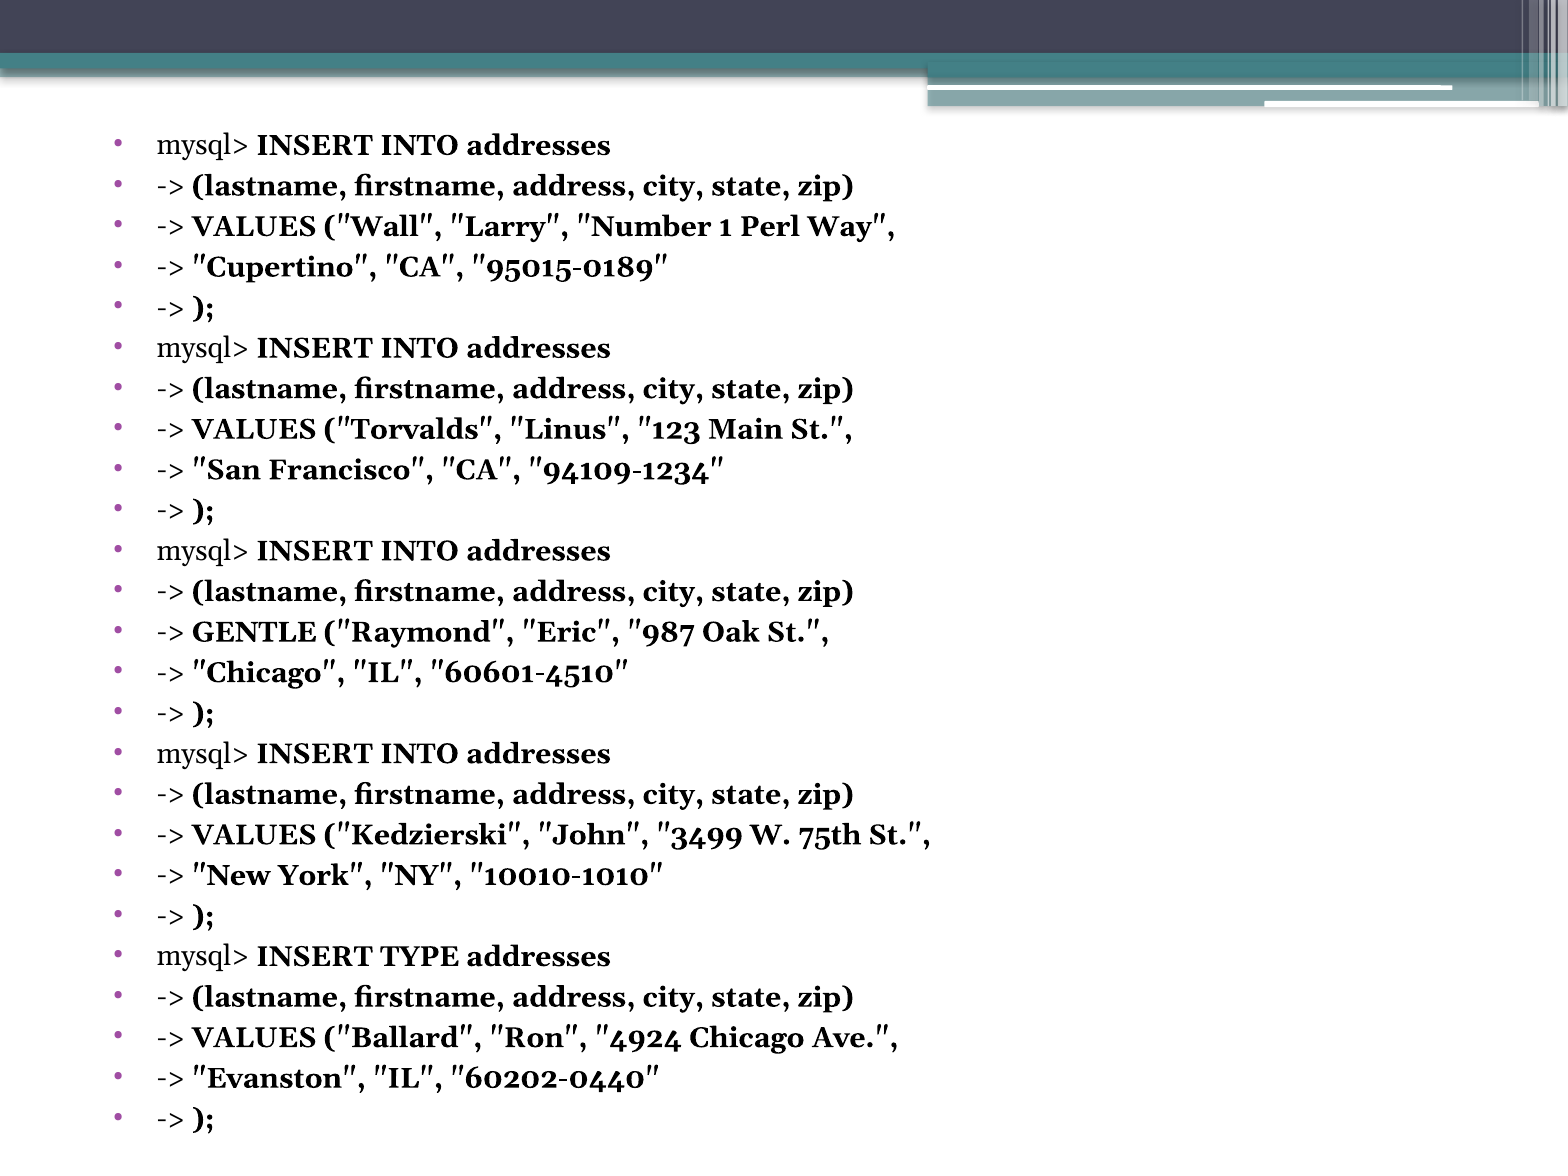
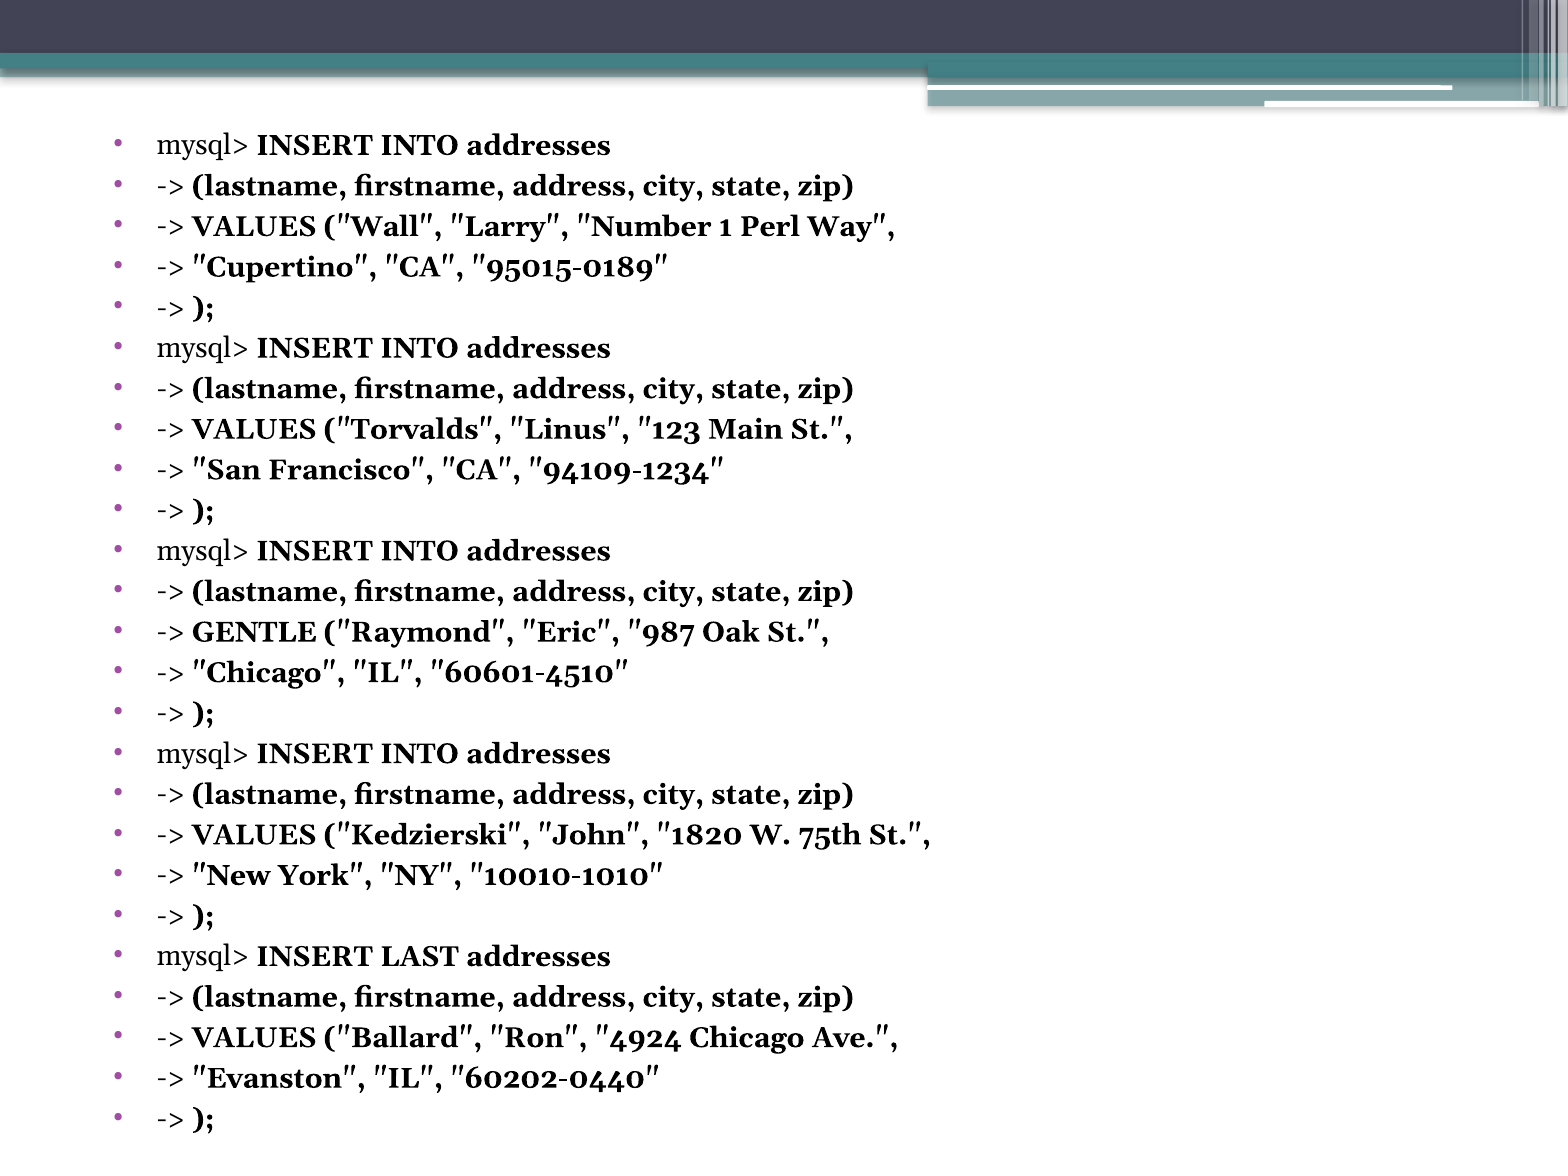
3499: 3499 -> 1820 (699, 835)
TYPE: TYPE -> LAST (420, 957)
